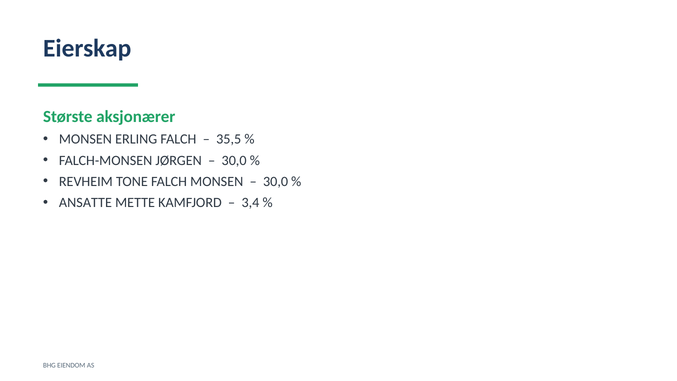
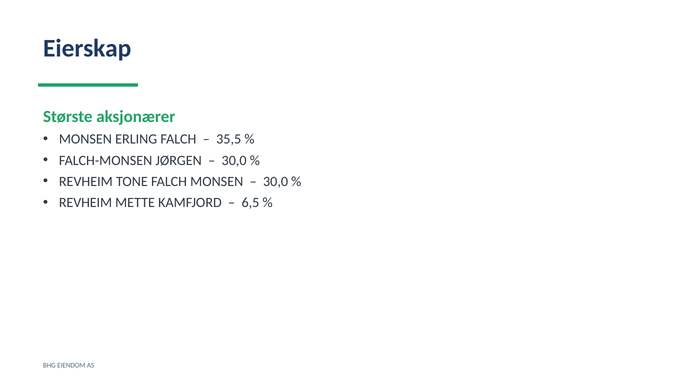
ANSATTE: ANSATTE -> REVHEIM (86, 203)
3,4: 3,4 -> 6,5 (250, 203)
